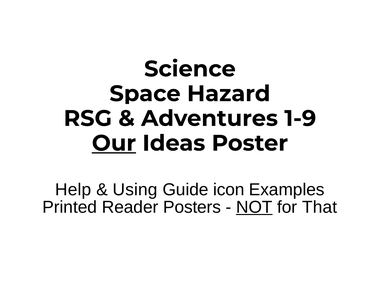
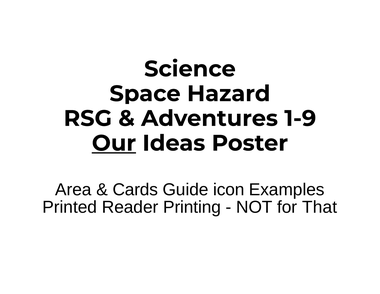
Help: Help -> Area (73, 189)
Using: Using -> Cards (135, 189)
Posters: Posters -> Printing (192, 207)
NOT underline: present -> none (254, 207)
